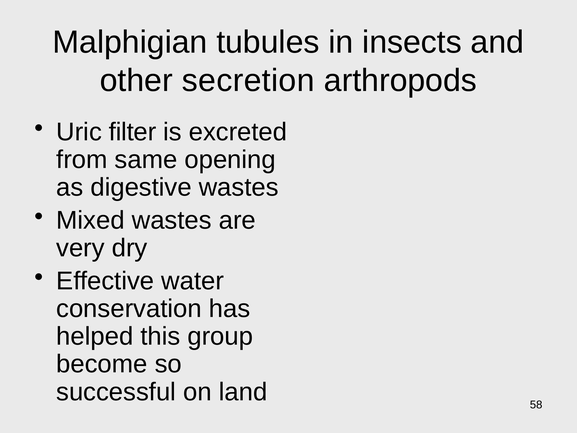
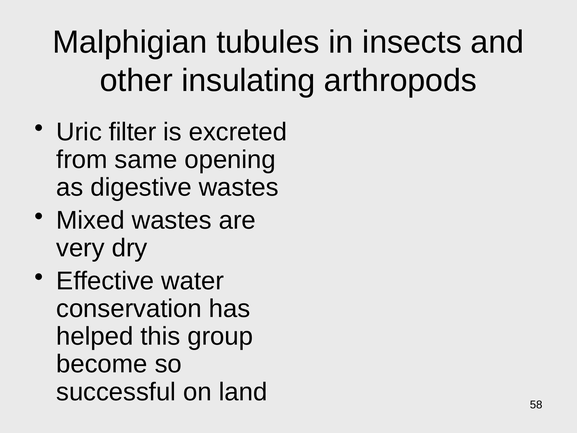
secretion: secretion -> insulating (248, 81)
